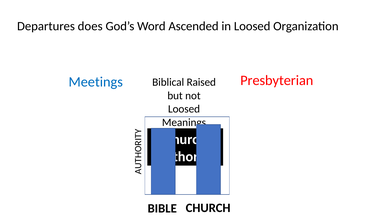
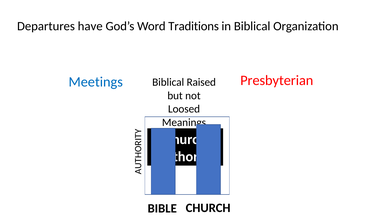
does: does -> have (90, 26)
Ascended: Ascended -> Traditions (194, 26)
in Loosed: Loosed -> Biblical (252, 26)
